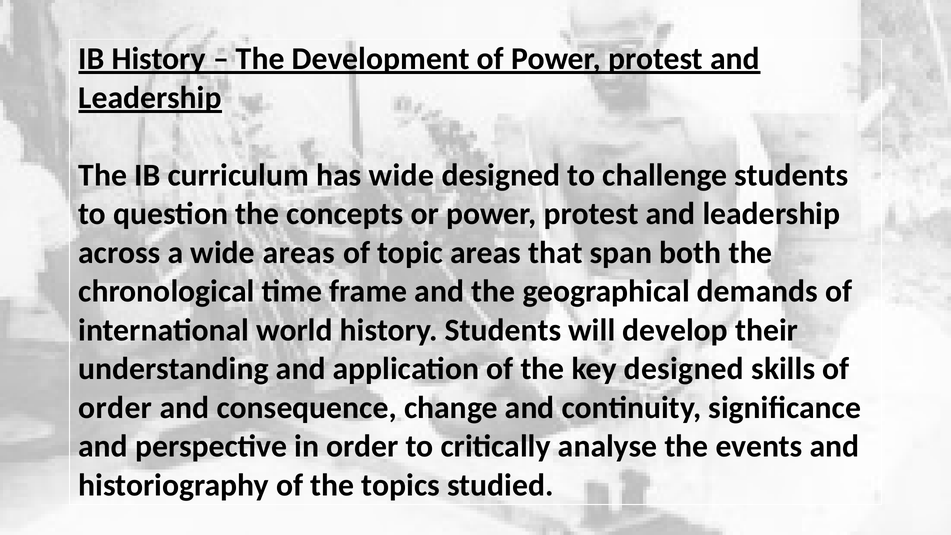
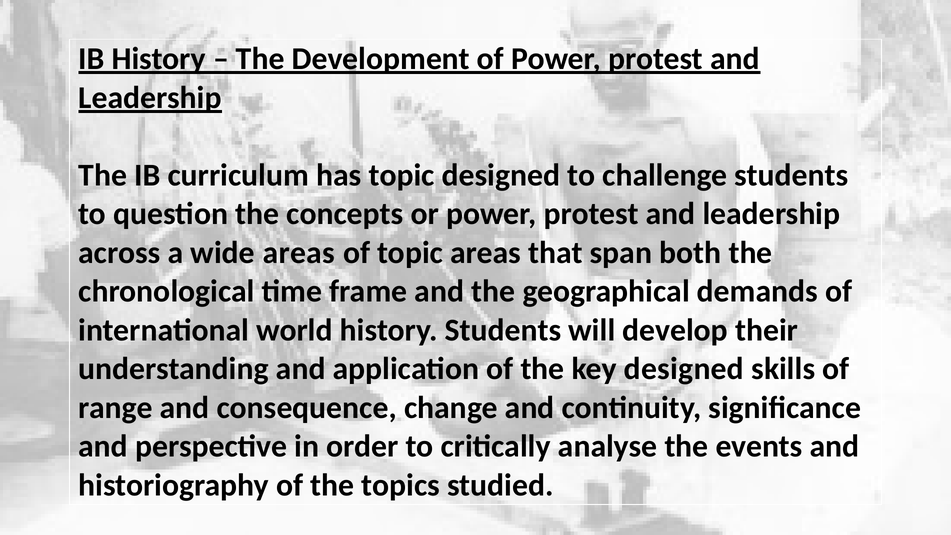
has wide: wide -> topic (402, 175)
order: order -> range (116, 408)
